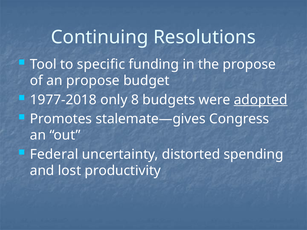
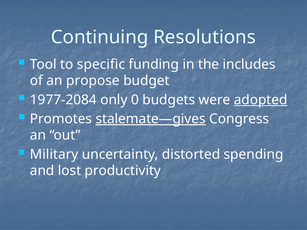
the propose: propose -> includes (249, 64)
1977-2018: 1977-2018 -> 1977-2084 (63, 100)
8: 8 -> 0 (135, 100)
stalemate—gives underline: none -> present (151, 119)
Federal: Federal -> Military (54, 154)
